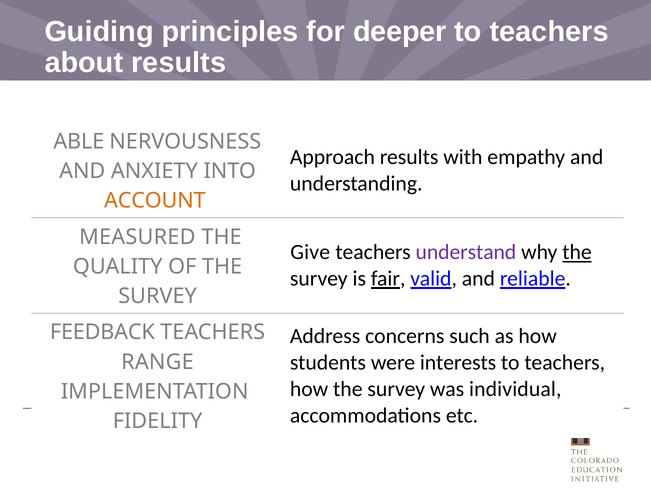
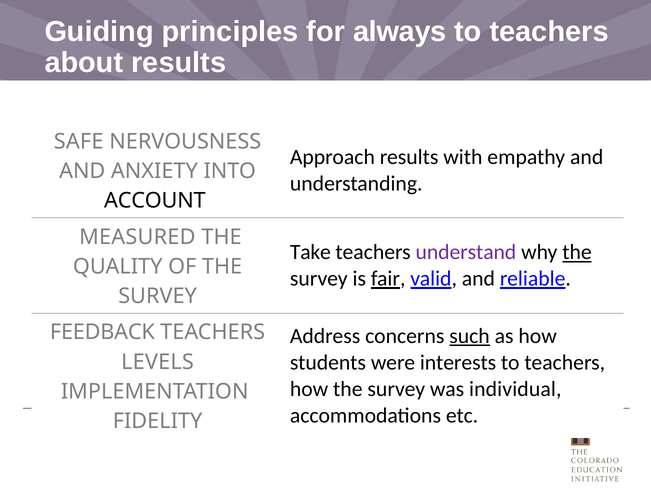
deeper: deeper -> always (400, 32)
ABLE: ABLE -> SAFE (79, 142)
ACCOUNT colour: orange -> black (155, 201)
Give: Give -> Take (310, 252)
such underline: none -> present (470, 336)
RANGE: RANGE -> LEVELS (158, 362)
